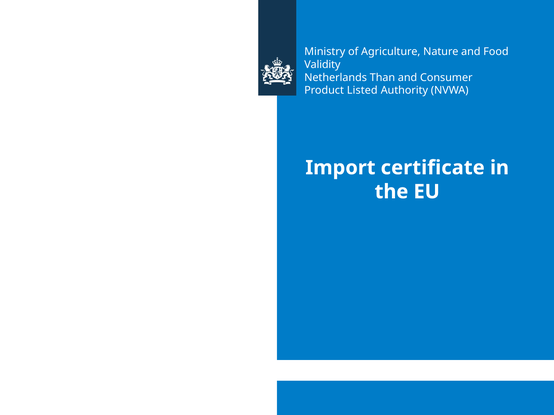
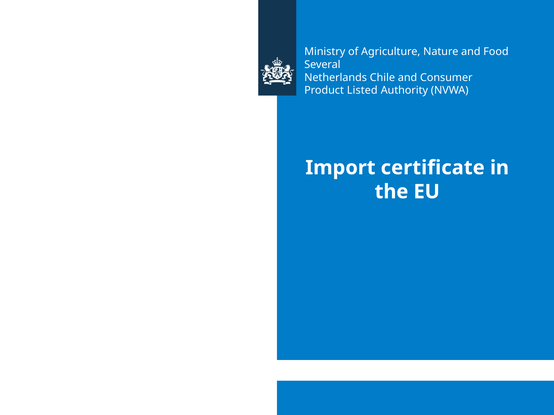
Validity: Validity -> Several (322, 65)
Than: Than -> Chile (382, 78)
